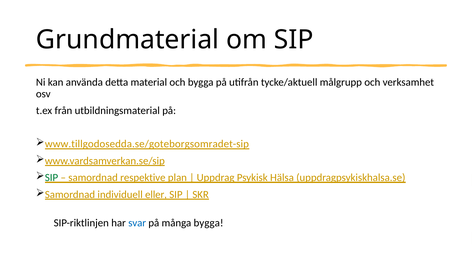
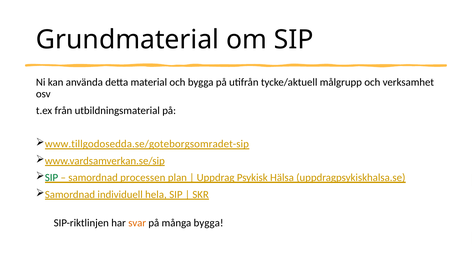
respektive: respektive -> processen (143, 177)
eller: eller -> hela (156, 194)
svar colour: blue -> orange (137, 222)
